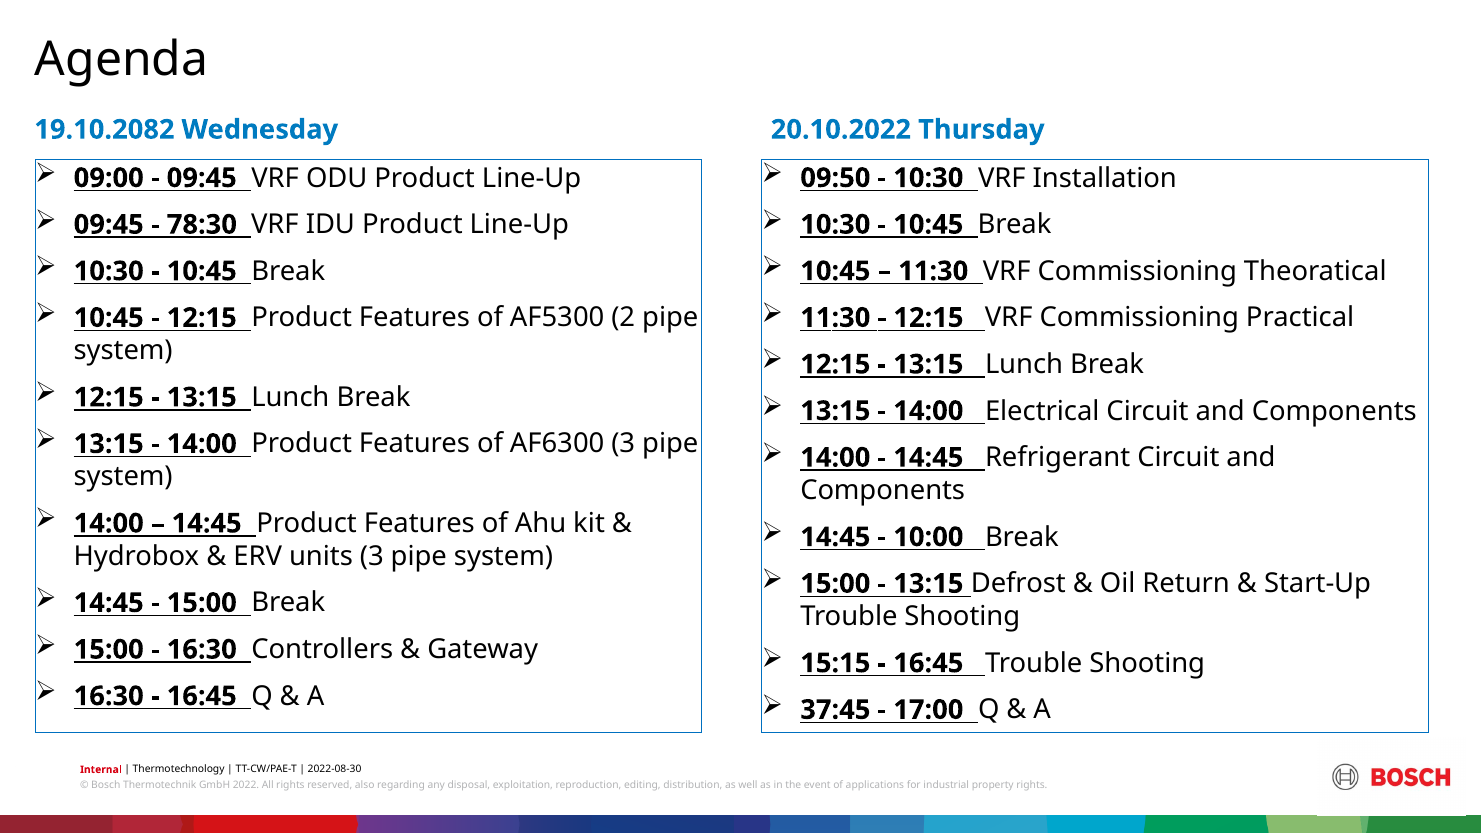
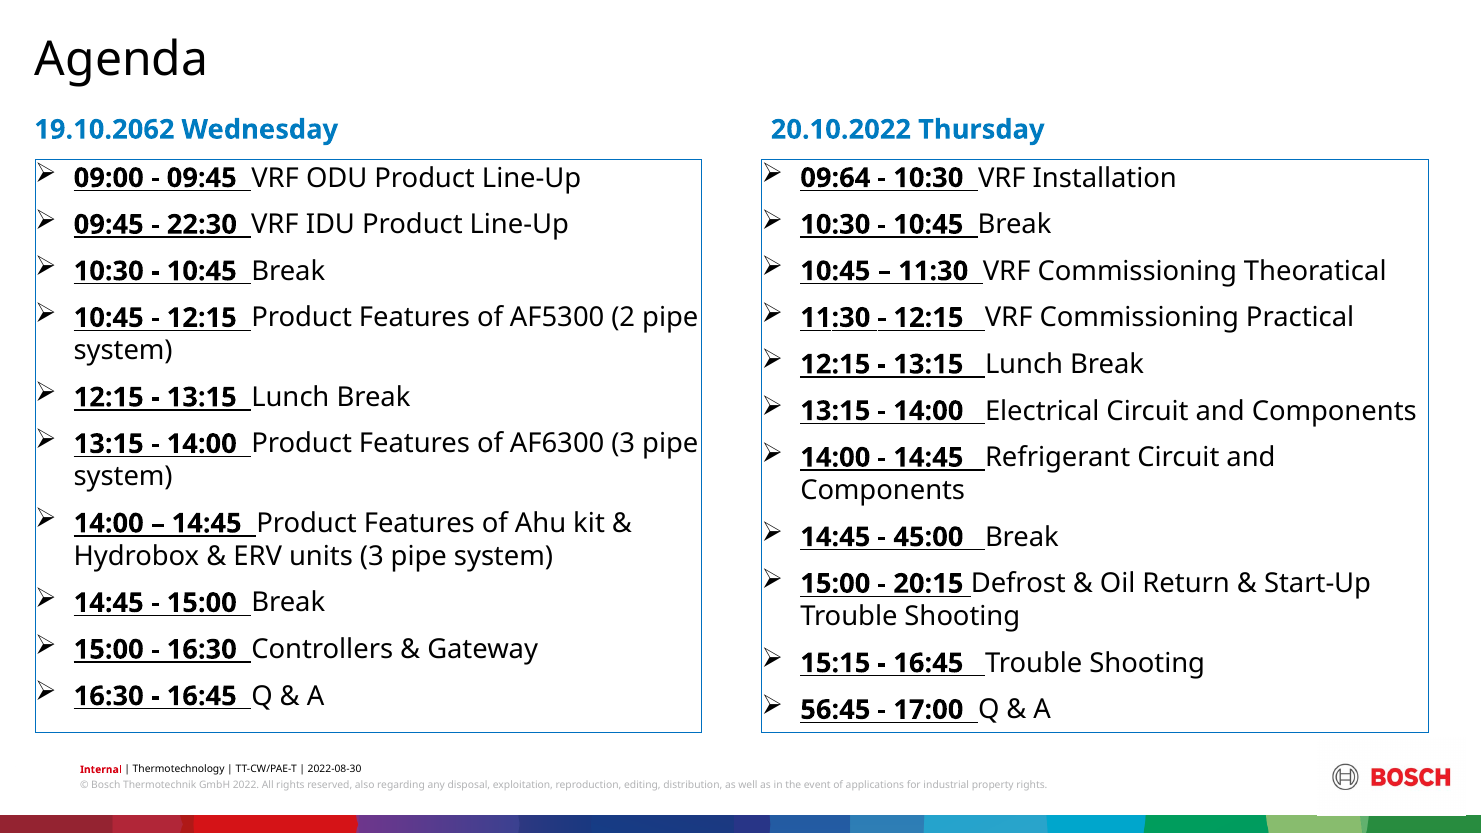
19.10.2082: 19.10.2082 -> 19.10.2062 (104, 130)
09:50: 09:50 -> 09:64 (835, 178)
78:30: 78:30 -> 22:30 (202, 225)
10:00: 10:00 -> 45:00 (928, 537)
13:15: 13:15 -> 20:15 (928, 584)
37:45: 37:45 -> 56:45 (835, 710)
